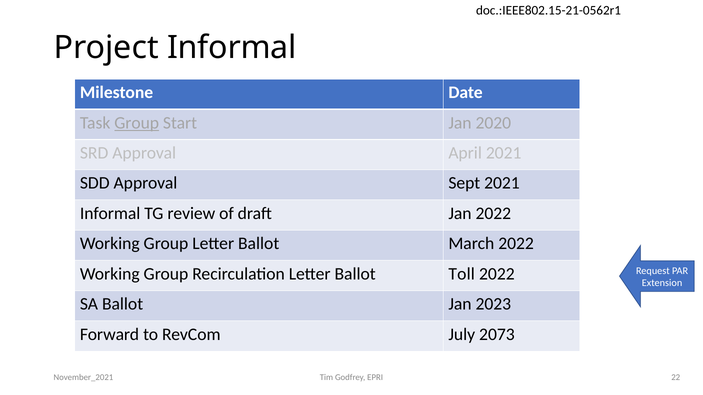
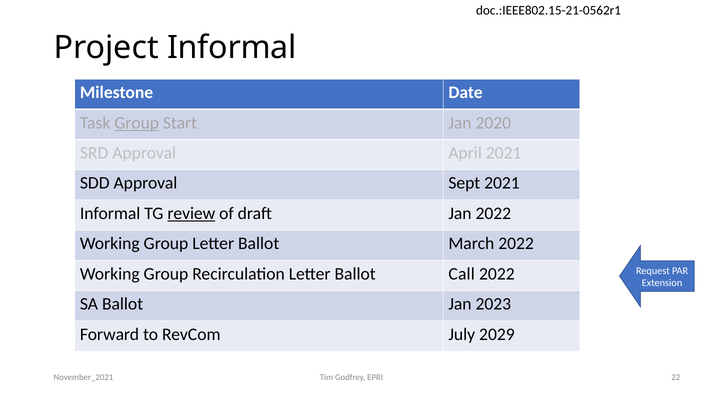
review underline: none -> present (191, 214)
Toll: Toll -> Call (462, 274)
2073: 2073 -> 2029 (497, 335)
